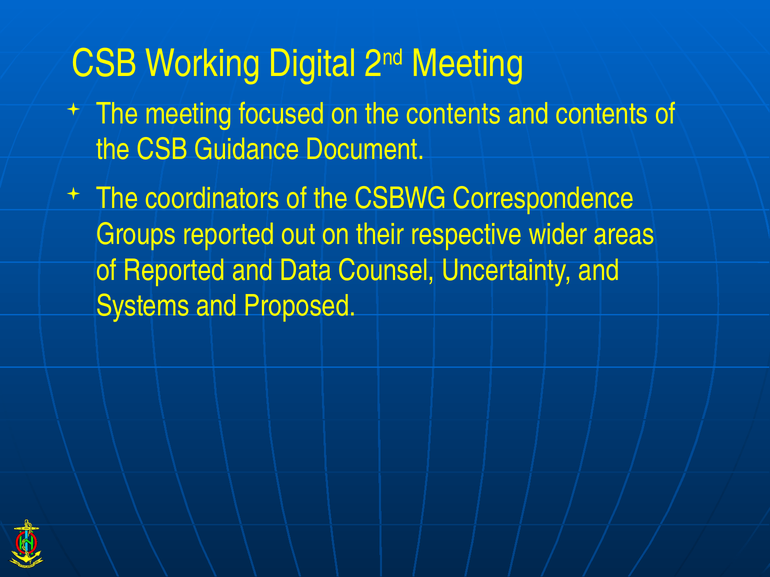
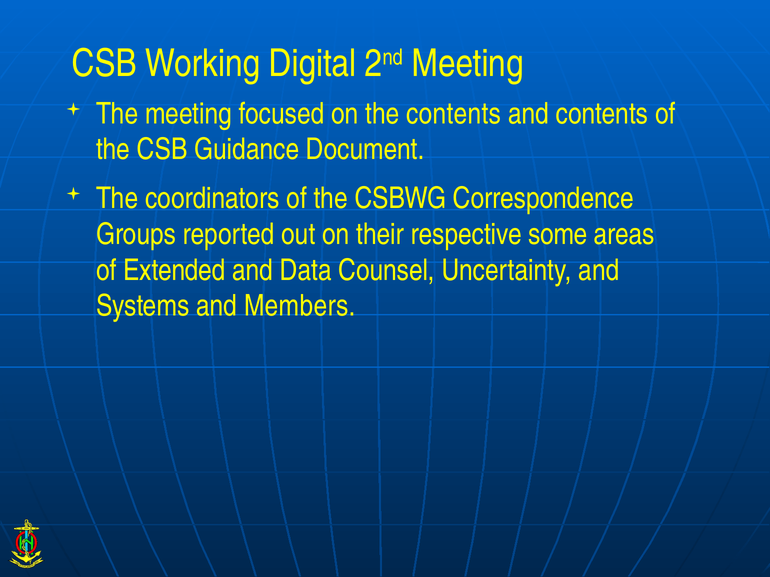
wider: wider -> some (558, 234)
of Reported: Reported -> Extended (174, 270)
Proposed: Proposed -> Members (300, 306)
